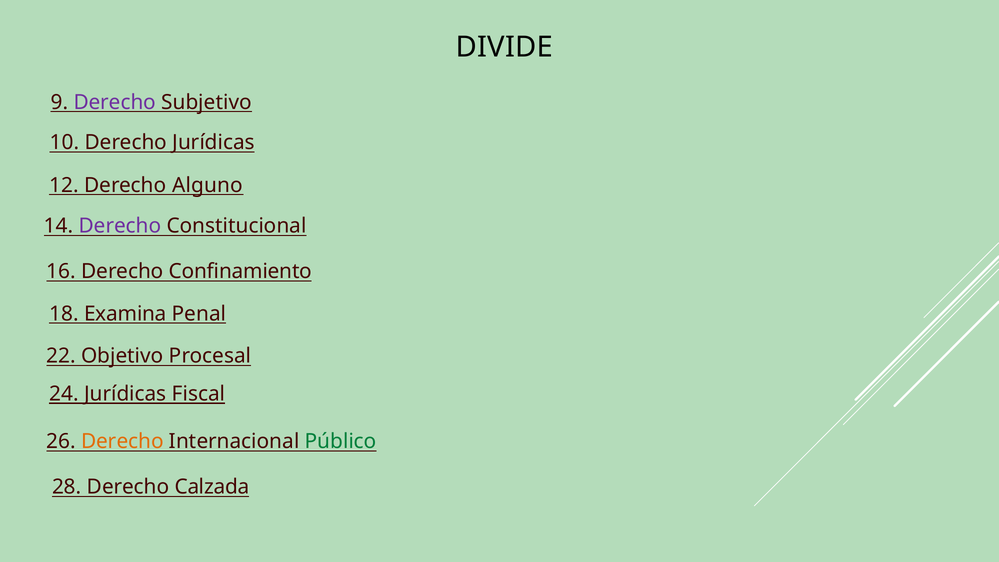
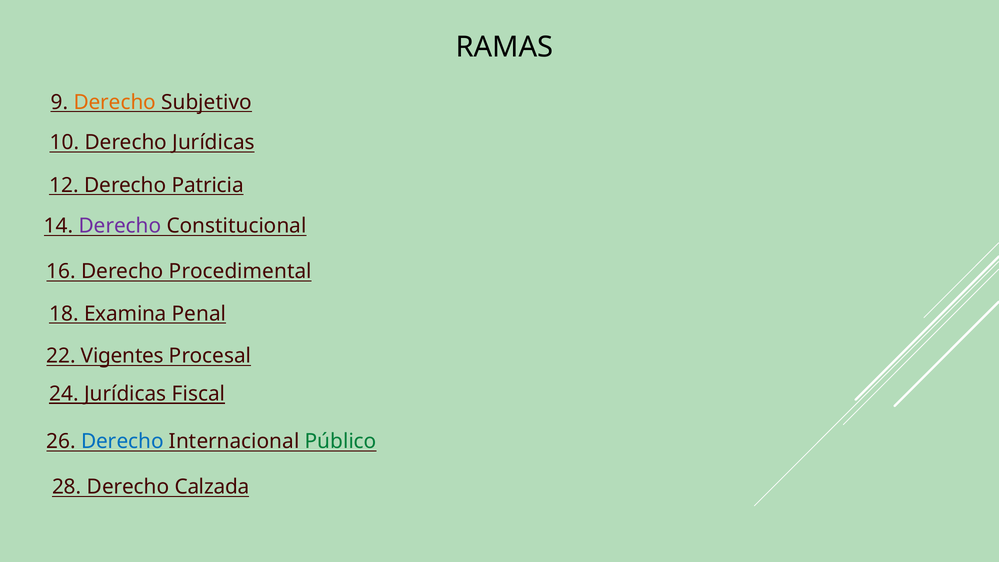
DIVIDE: DIVIDE -> RAMAS (504, 47)
Derecho colour: purple -> orange (115, 102)
Alguno: Alguno -> Patricia (208, 185)
Confinamiento: Confinamiento -> Procedimental (240, 271)
Objetivo: Objetivo -> Vigentes (122, 356)
Derecho colour: orange -> blue (122, 442)
